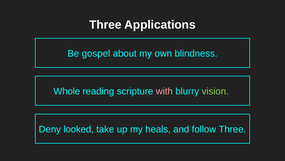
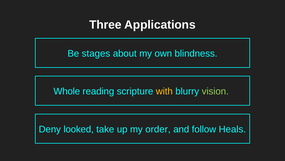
gospel: gospel -> stages (96, 53)
with colour: pink -> yellow (164, 91)
heals: heals -> order (158, 129)
follow Three: Three -> Heals (232, 129)
